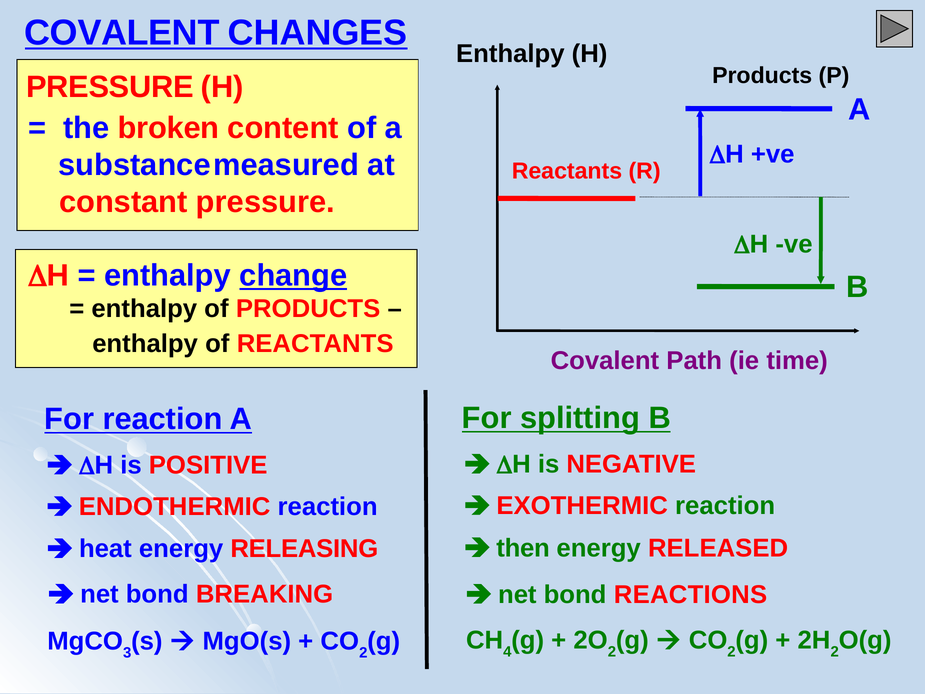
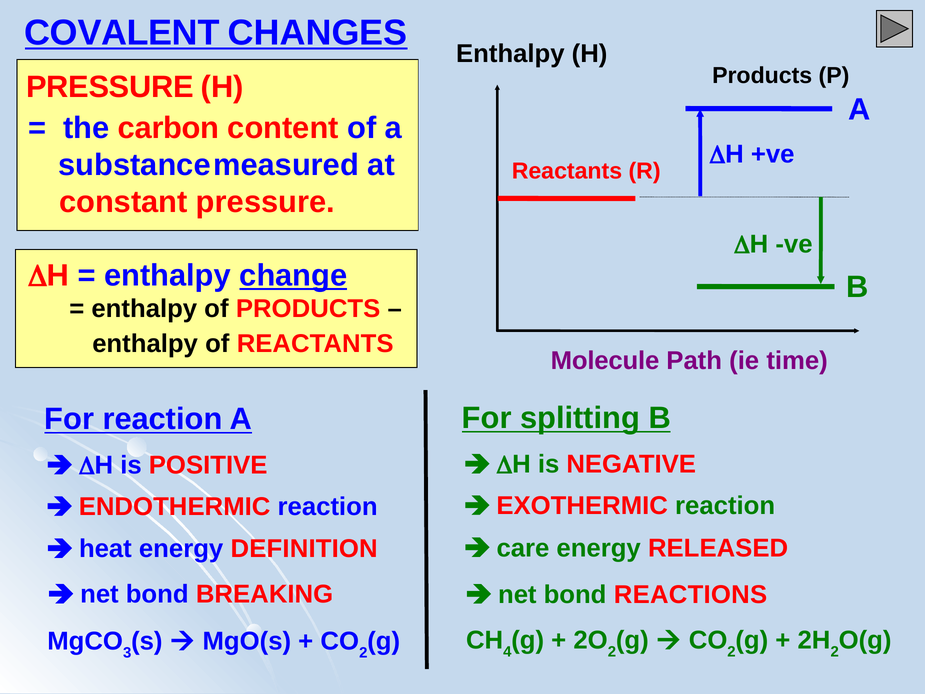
broken: broken -> carbon (169, 128)
Covalent: Covalent -> Molecule (605, 361)
then: then -> care (523, 548)
RELEASING: RELEASING -> DEFINITION (304, 549)
